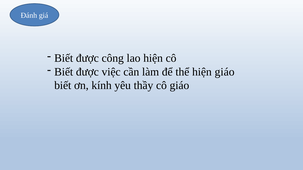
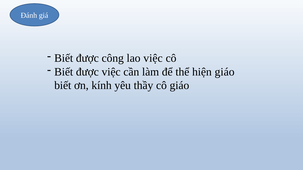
lao hiện: hiện -> việc (153, 58)
